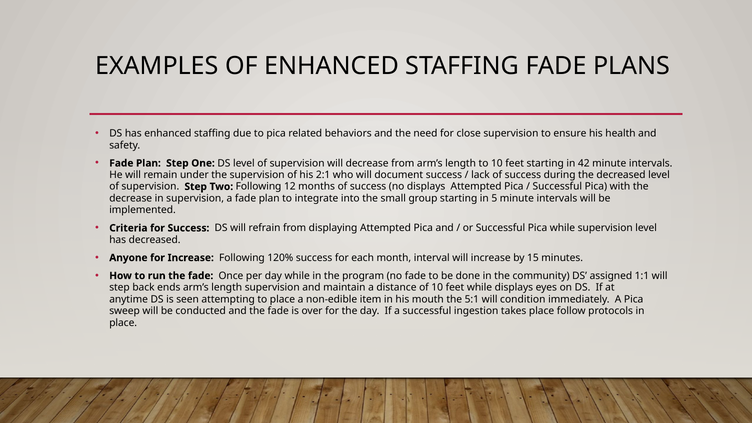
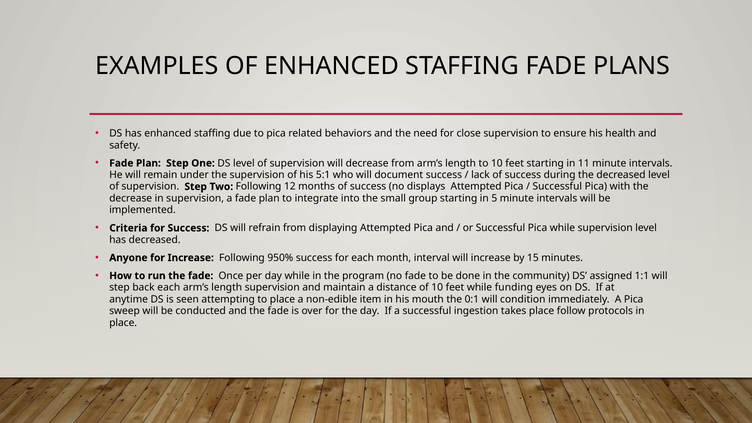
42: 42 -> 11 (584, 163)
2:1: 2:1 -> 5:1 (323, 175)
120%: 120% -> 950% (280, 258)
back ends: ends -> each (169, 287)
while displays: displays -> funding (514, 287)
5:1: 5:1 -> 0:1 (472, 299)
